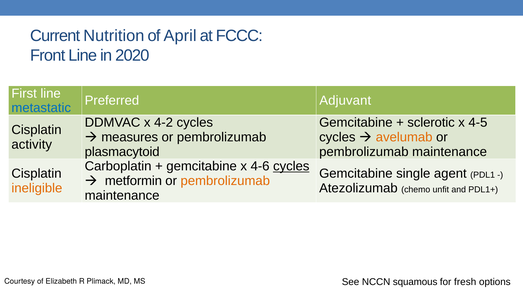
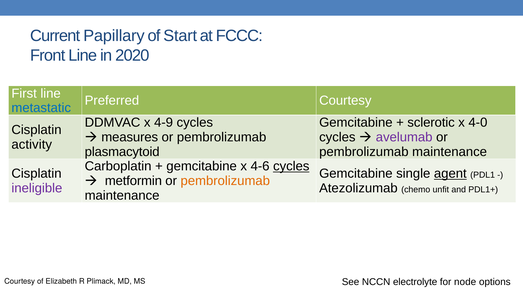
Nutrition: Nutrition -> Papillary (114, 36)
April: April -> Start (180, 36)
Preferred Adjuvant: Adjuvant -> Courtesy (345, 101)
4-2: 4-2 -> 4-9 (164, 123)
4-5: 4-5 -> 4-0 (478, 123)
avelumab colour: orange -> purple (404, 137)
agent underline: none -> present (450, 174)
ineligible colour: orange -> purple (37, 188)
squamous: squamous -> electrolyte (415, 282)
fresh: fresh -> node (465, 282)
